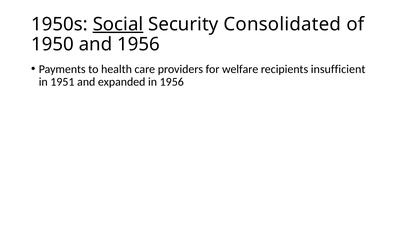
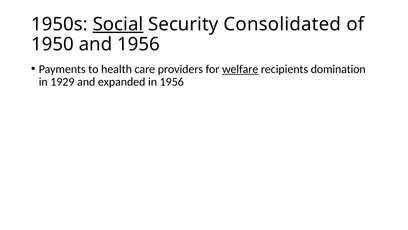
welfare underline: none -> present (240, 69)
insufficient: insufficient -> domination (338, 69)
1951: 1951 -> 1929 (62, 82)
